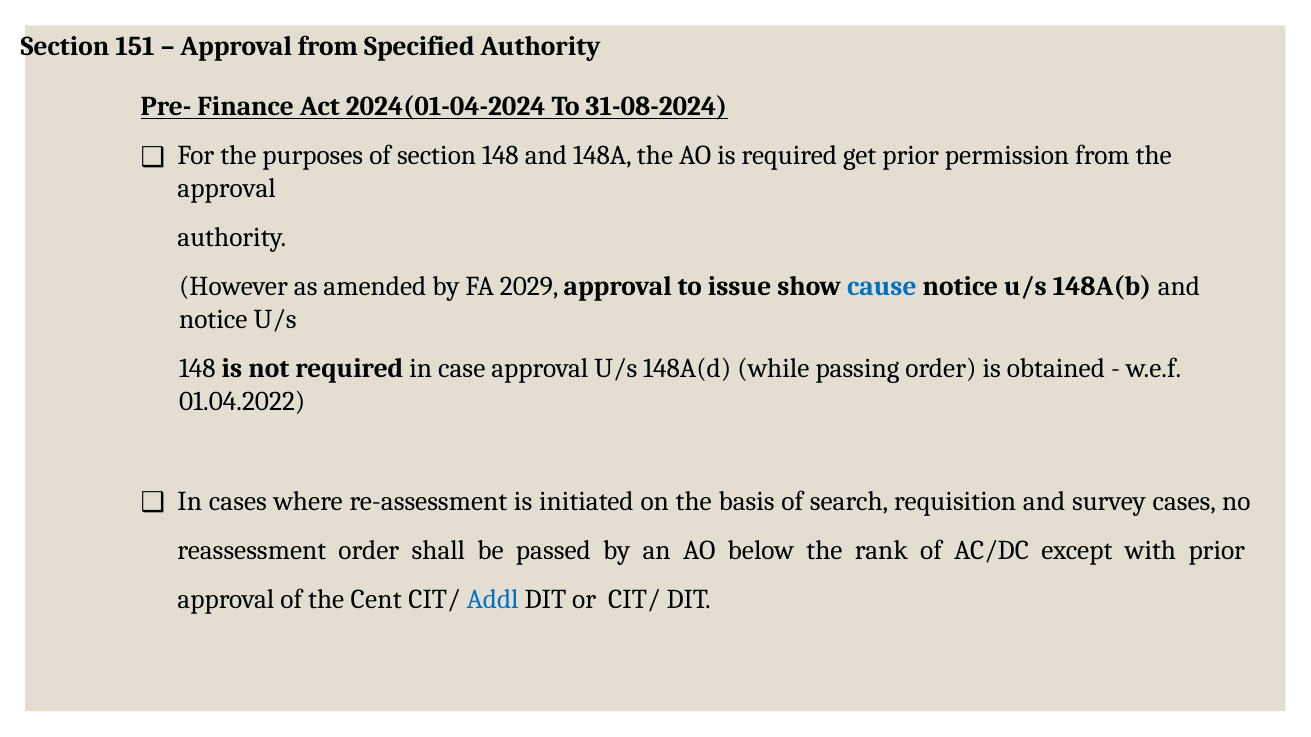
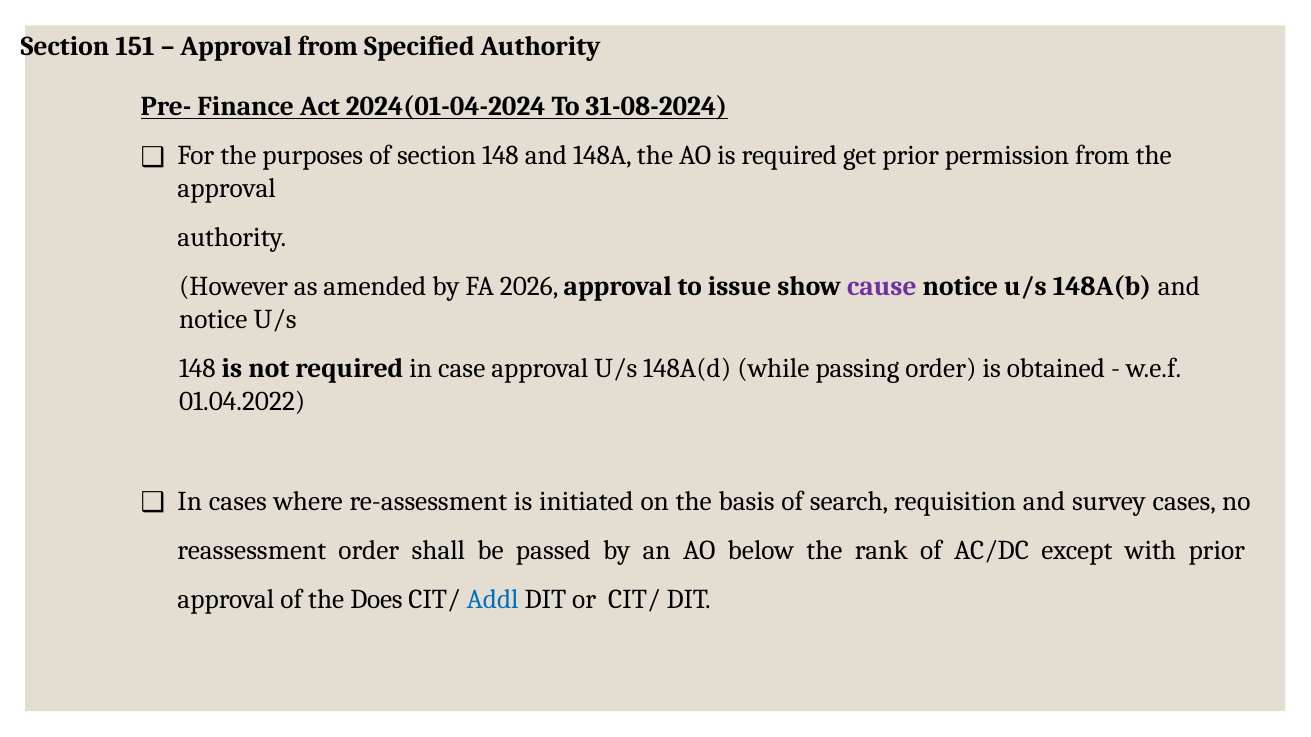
2029: 2029 -> 2026 (529, 287)
cause colour: blue -> purple (882, 287)
Cent: Cent -> Does (376, 600)
